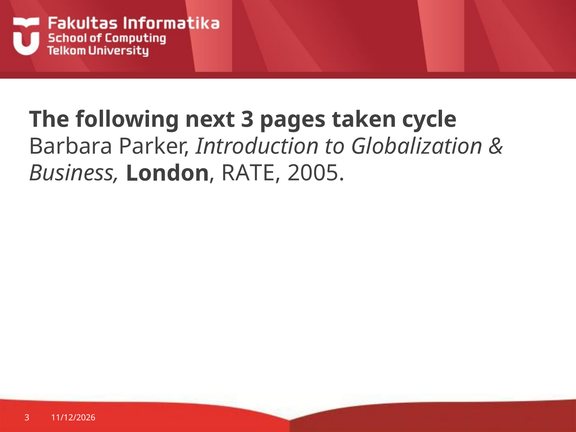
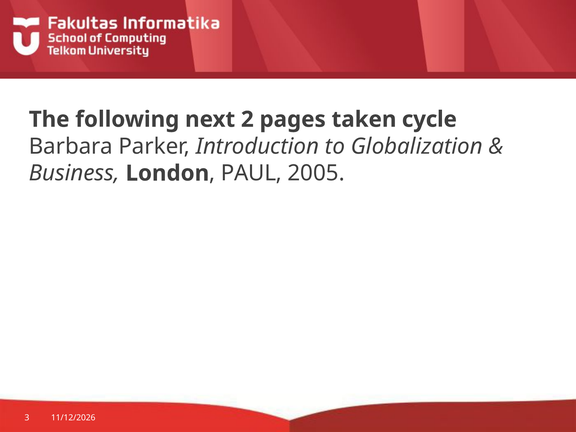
next 3: 3 -> 2 (247, 119)
RATE: RATE -> PAUL (251, 173)
